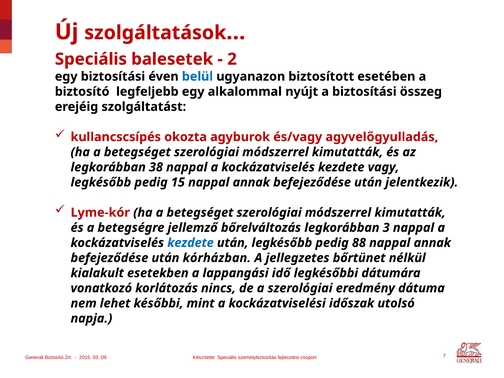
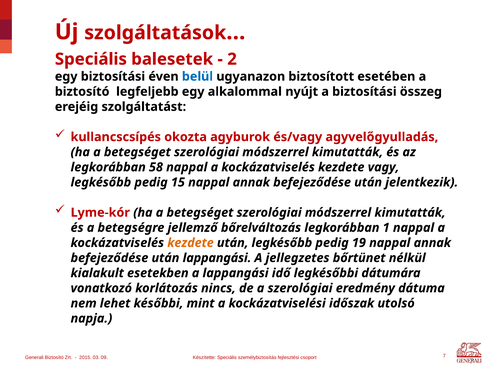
38: 38 -> 58 (156, 167)
3: 3 -> 1 (386, 228)
kezdete colour: blue -> orange (191, 243)
88: 88 -> 19 (359, 243)
után kórházban: kórházban -> lappangási (217, 258)
